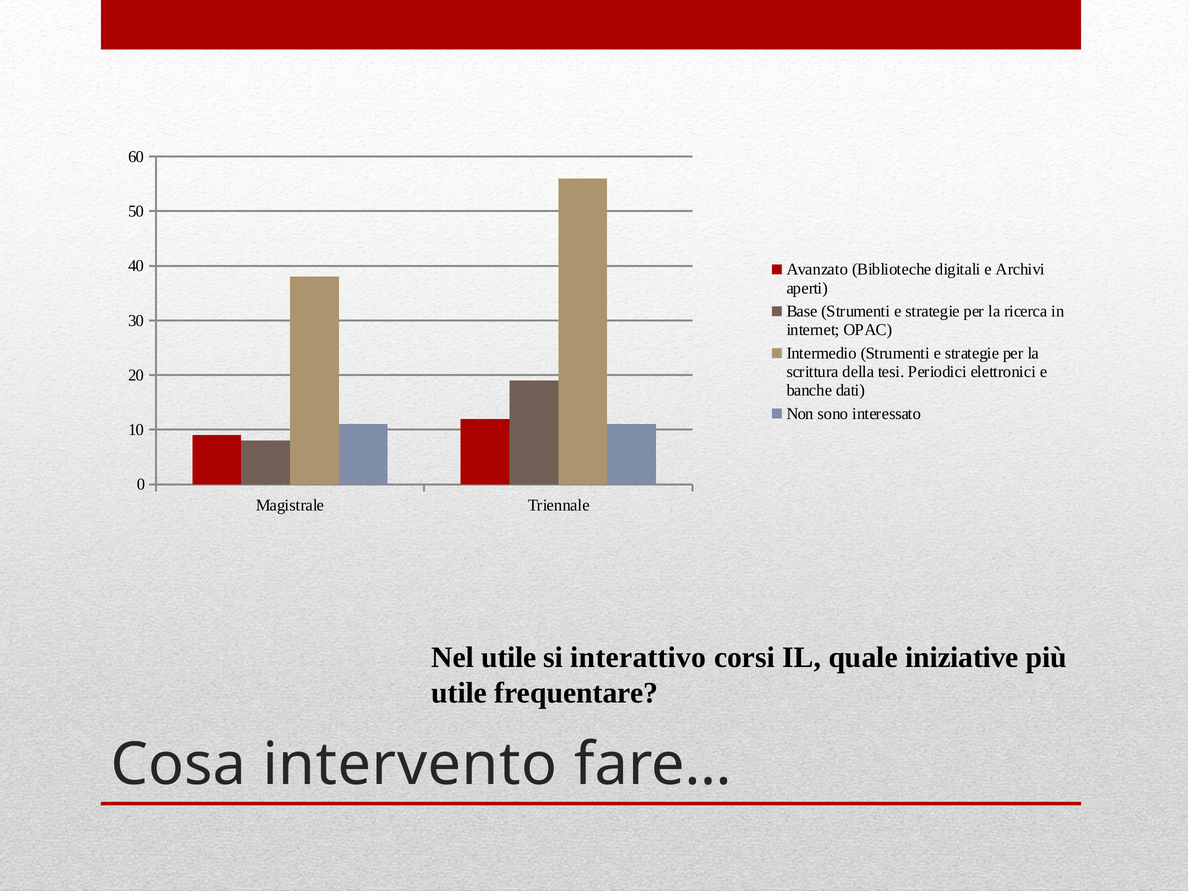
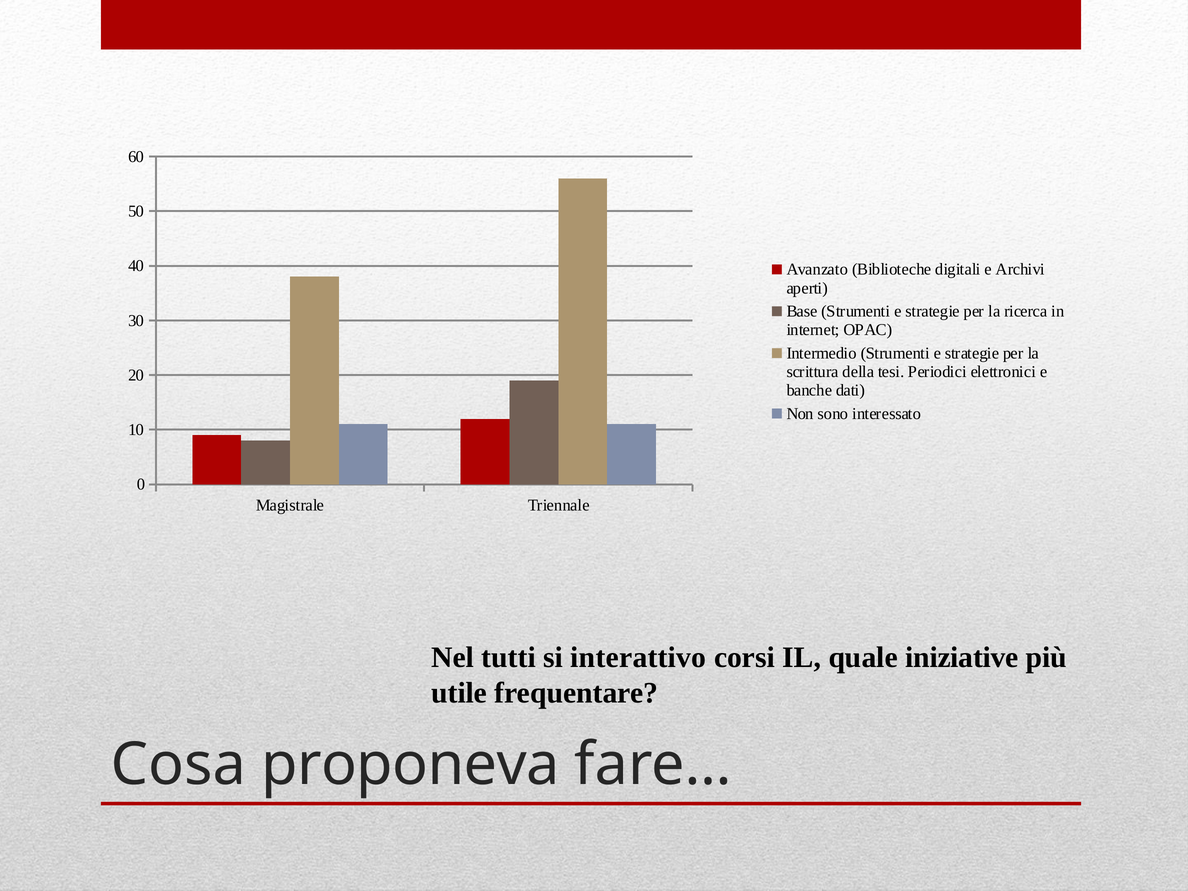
Nel utile: utile -> tutti (509, 657)
intervento: intervento -> proponeva (410, 764)
